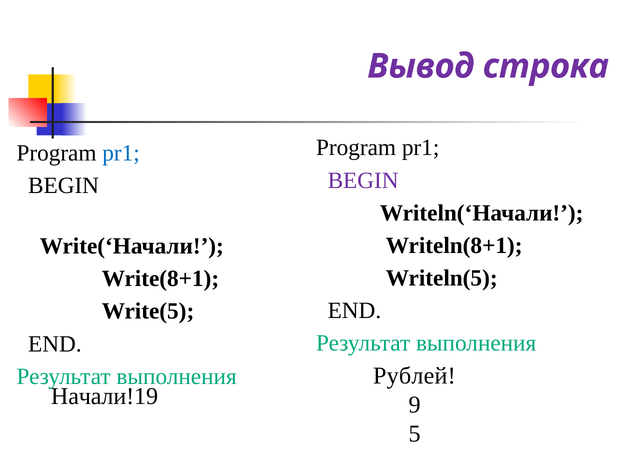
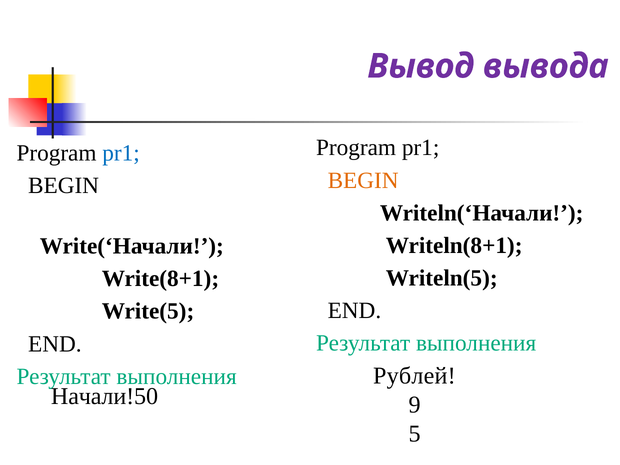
строка: строка -> вывода (546, 66)
BEGIN colour: purple -> orange (363, 180)
Начали!19: Начали!19 -> Начали!50 (105, 396)
